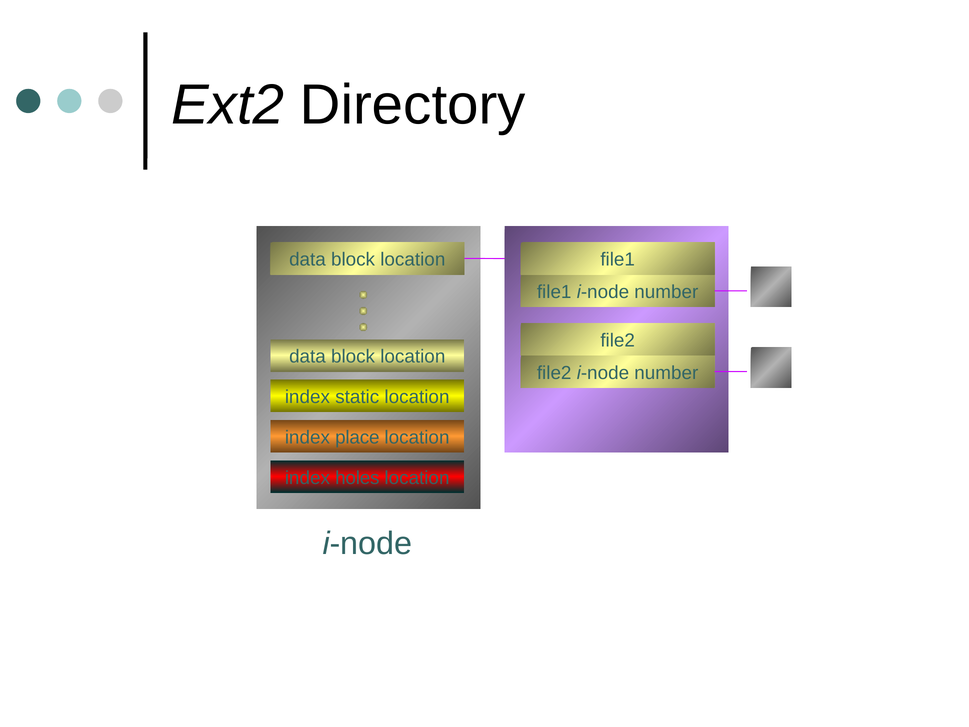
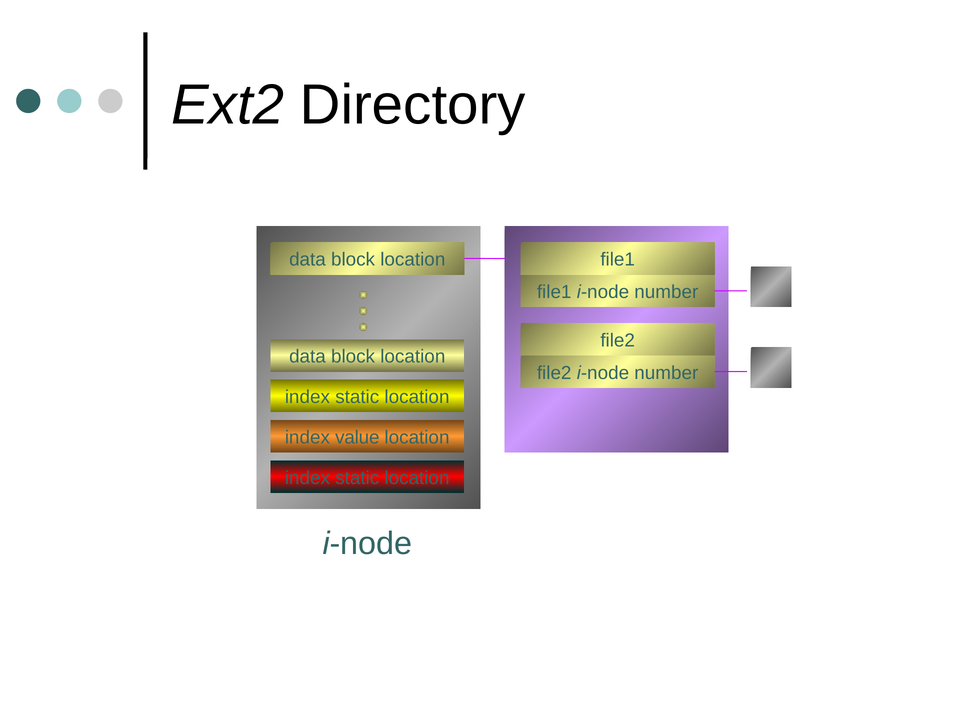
place: place -> value (357, 437)
holes: holes -> static (357, 478)
